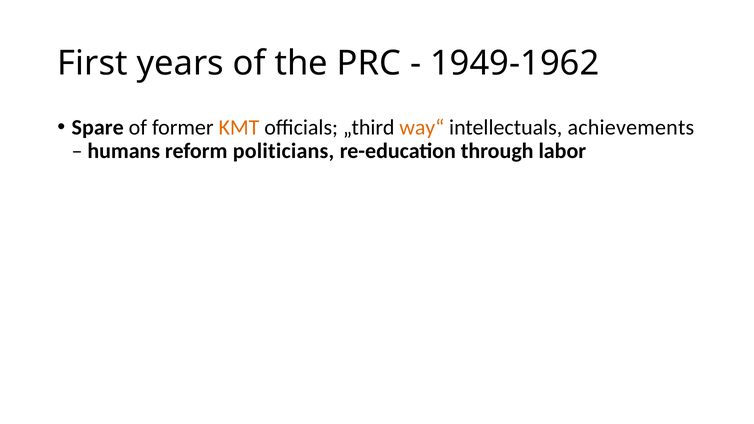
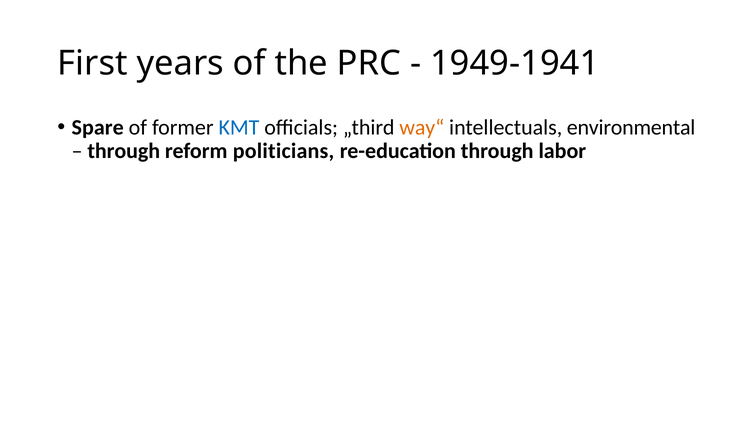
1949-1962: 1949-1962 -> 1949-1941 (515, 63)
KMT colour: orange -> blue (239, 127)
achievements: achievements -> environmental (631, 127)
humans: humans -> through (124, 151)
